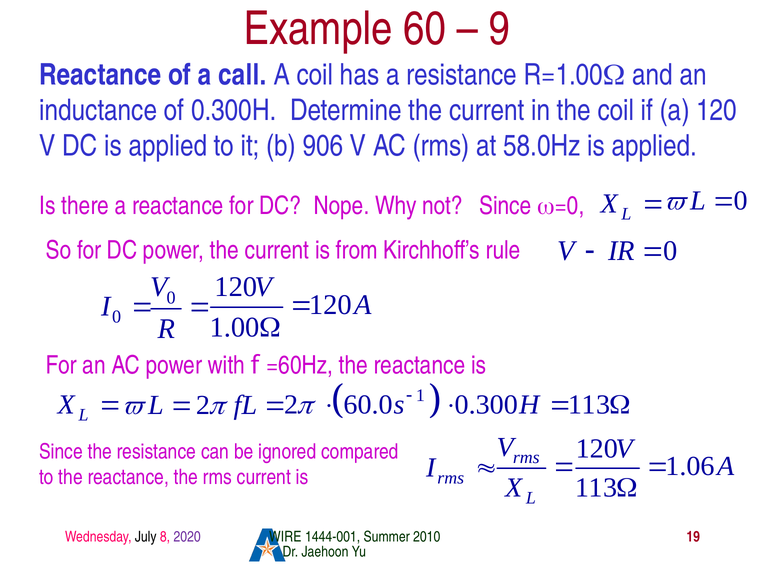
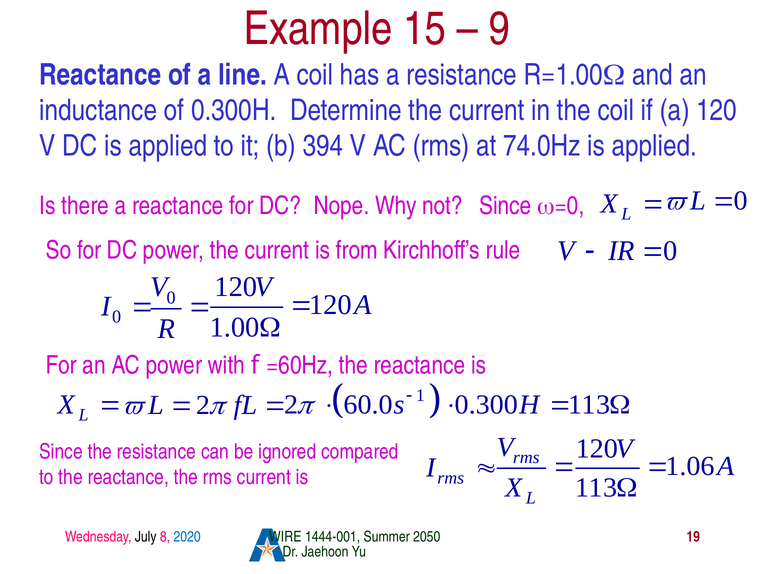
60: 60 -> 15 (425, 29)
call: call -> line (242, 75)
906: 906 -> 394 (323, 146)
58.0Hz: 58.0Hz -> 74.0Hz (542, 146)
2020 colour: purple -> blue (187, 537)
2010: 2010 -> 2050 (427, 537)
